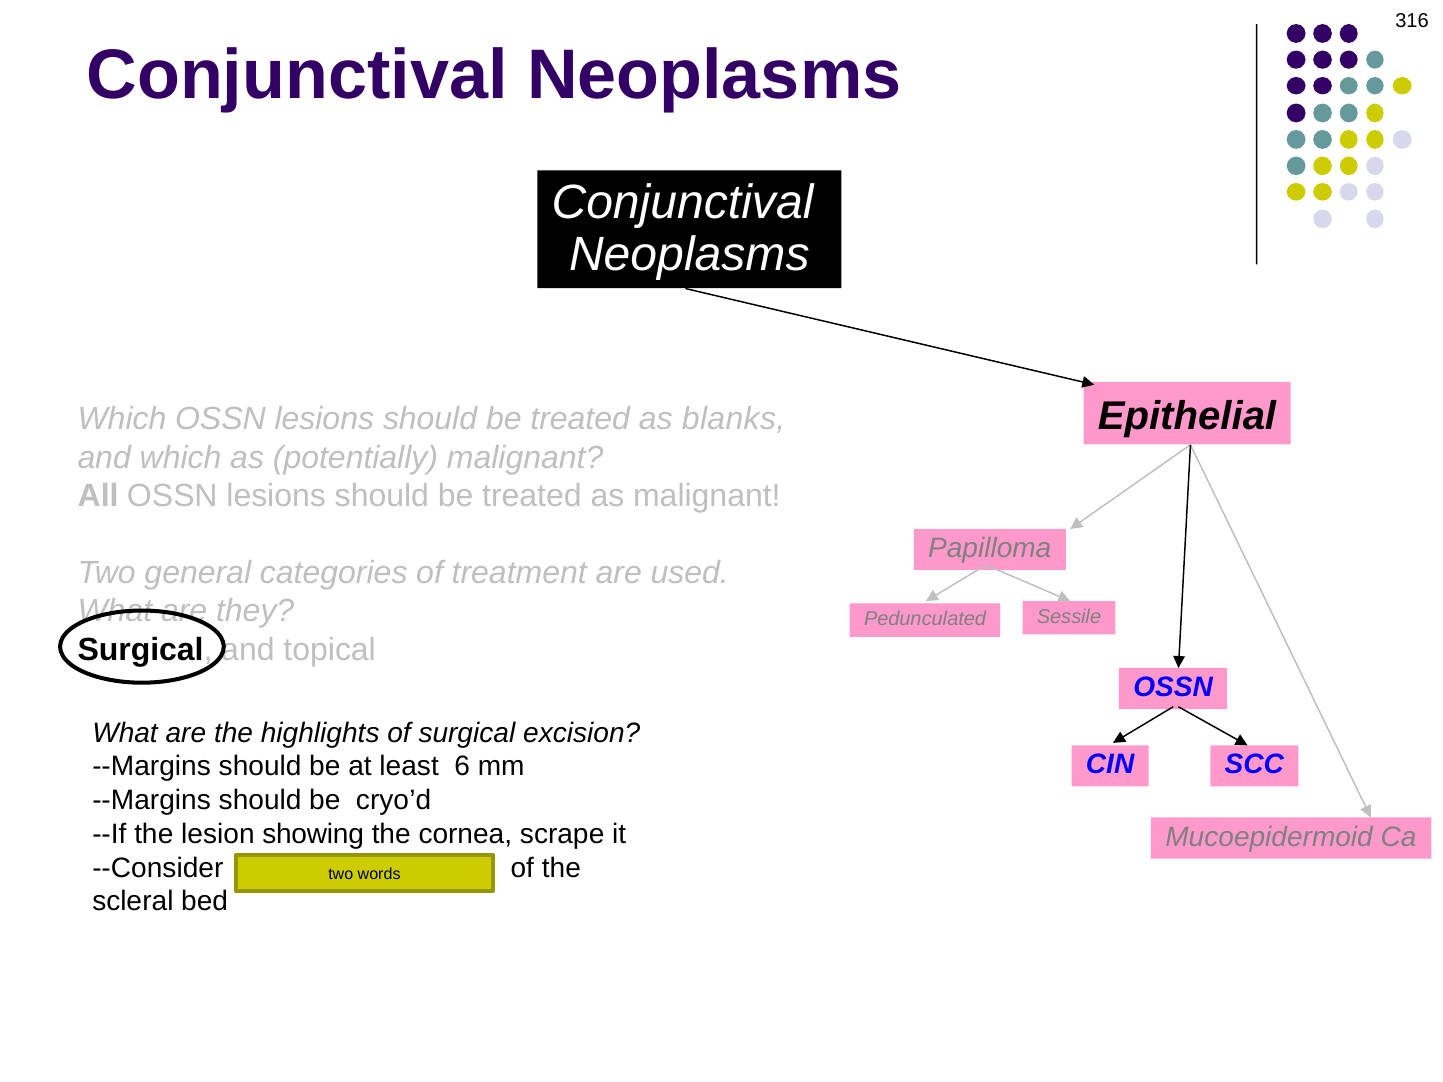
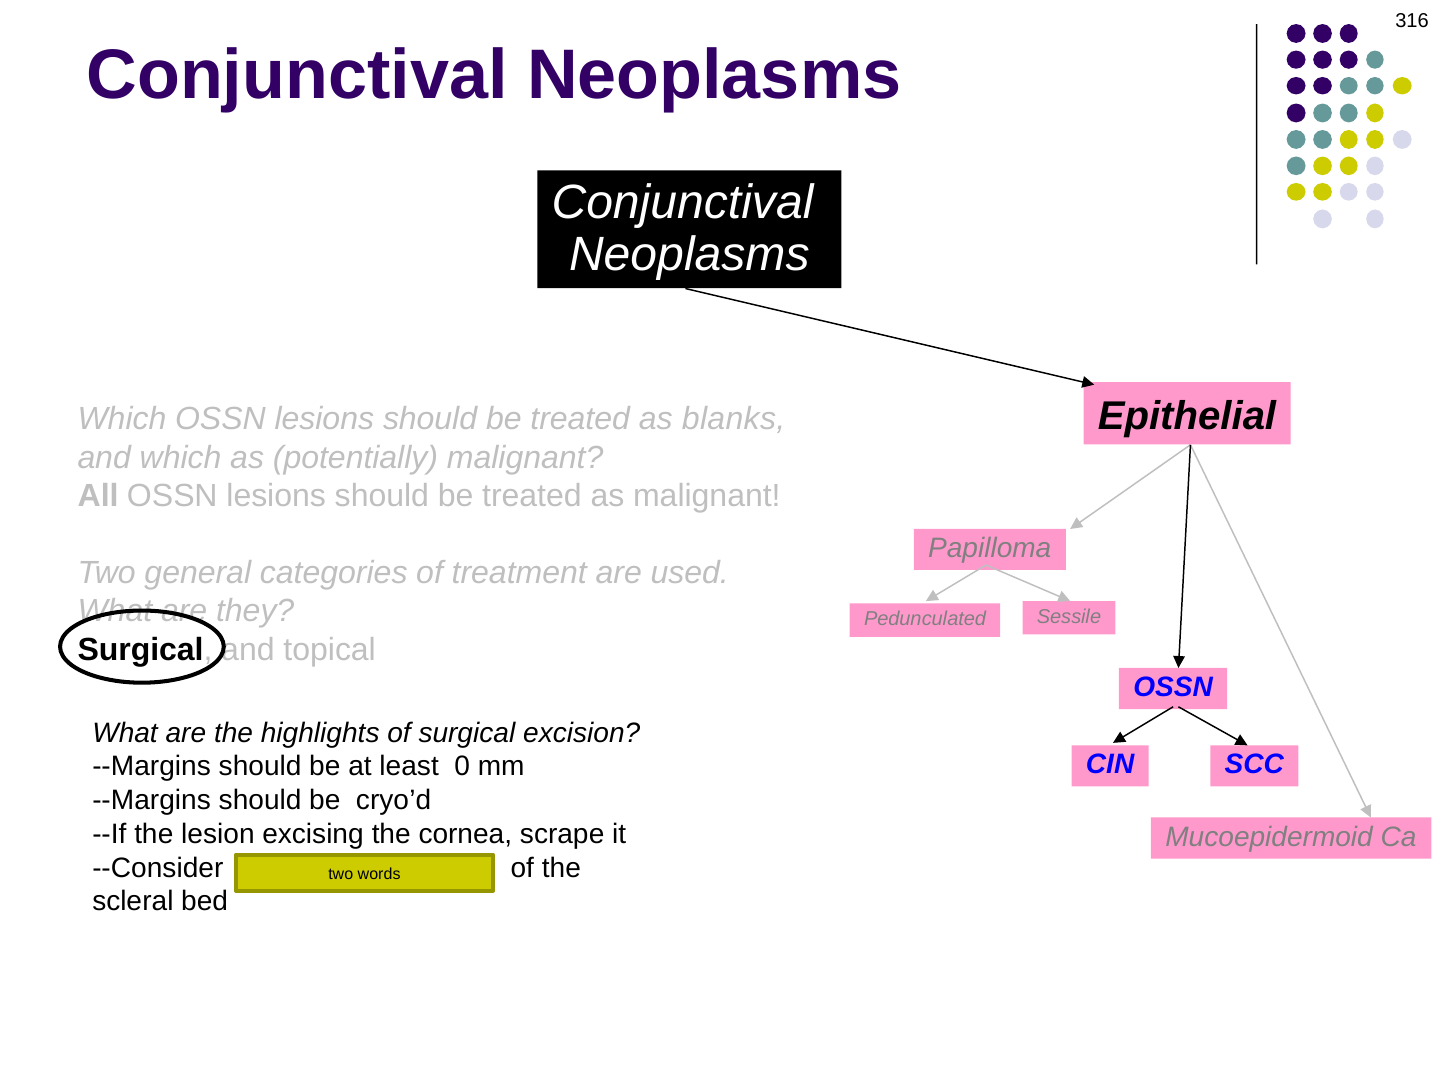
6: 6 -> 0 (462, 767)
showing: showing -> excising (313, 834)
